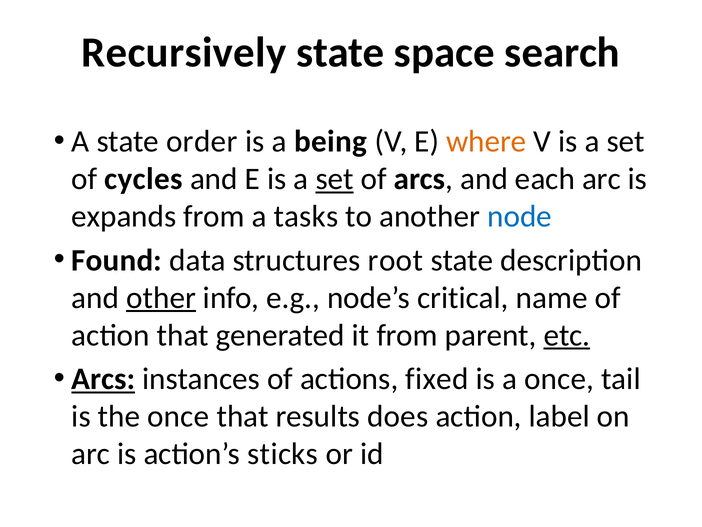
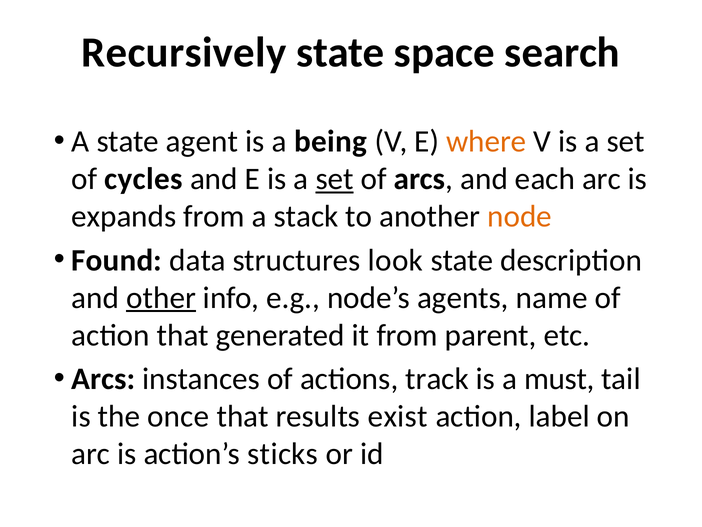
order: order -> agent (202, 141)
tasks: tasks -> stack (306, 216)
node colour: blue -> orange (520, 216)
root: root -> look (395, 260)
critical: critical -> agents (463, 297)
etc underline: present -> none (567, 335)
Arcs underline: present -> none (103, 379)
fixed: fixed -> track (437, 379)
a once: once -> must (559, 379)
does: does -> exist (398, 416)
